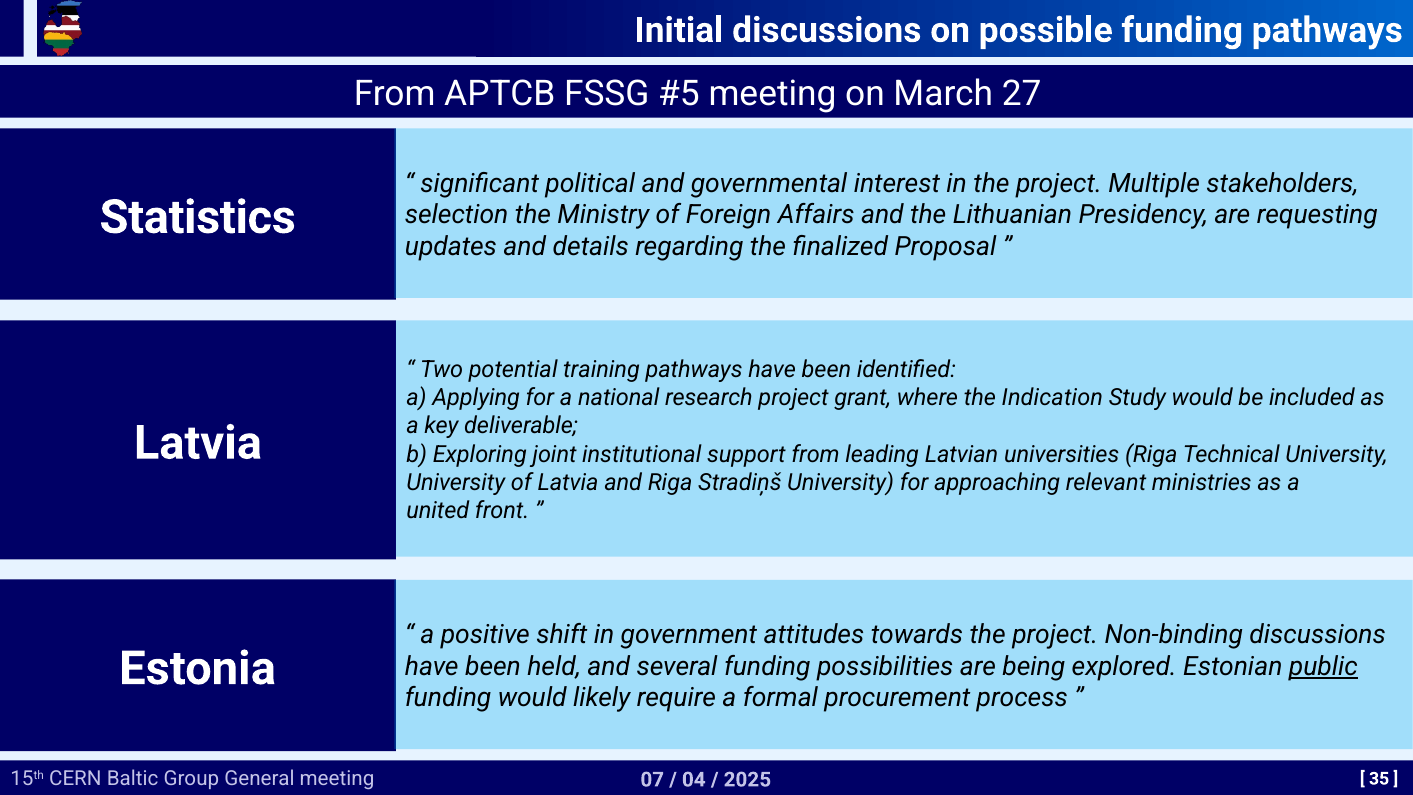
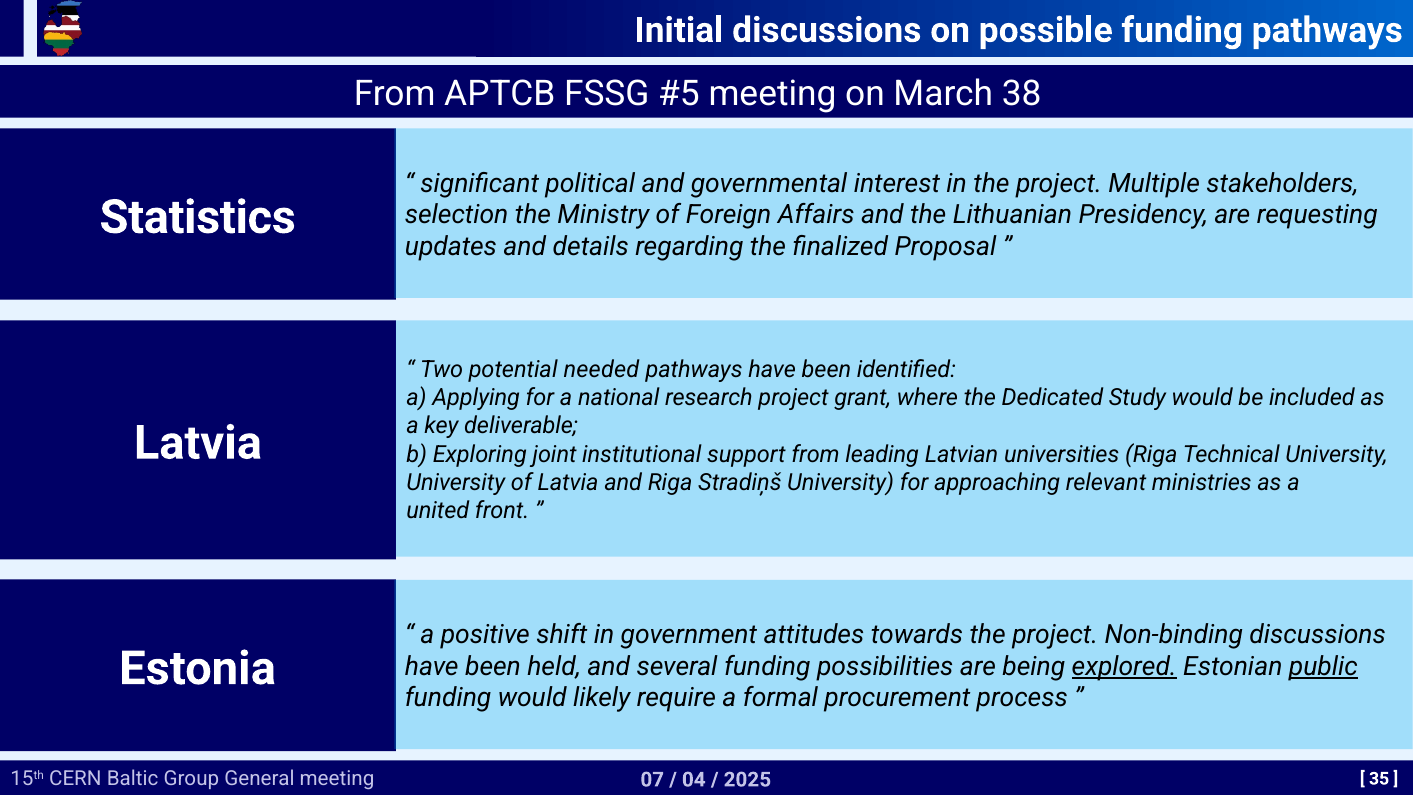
27: 27 -> 38 (1022, 94)
training: training -> needed (601, 369)
Indication: Indication -> Dedicated (1052, 398)
explored underline: none -> present (1124, 666)
